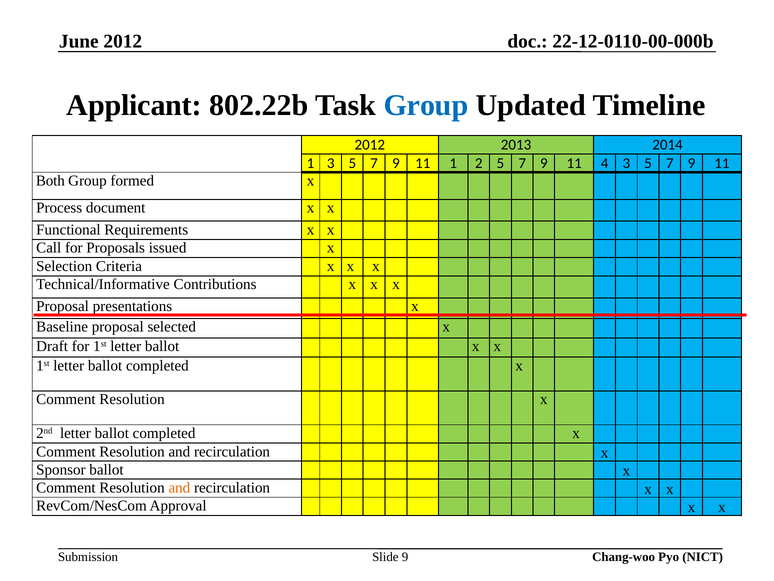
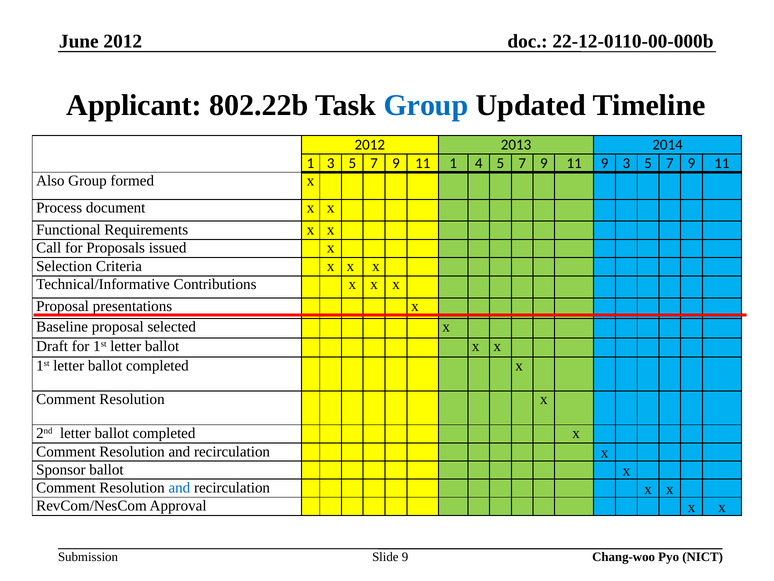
2: 2 -> 4 (479, 163)
11 4: 4 -> 9 (605, 163)
Both: Both -> Also (50, 181)
and colour: orange -> blue (179, 487)
